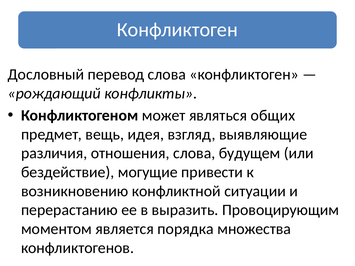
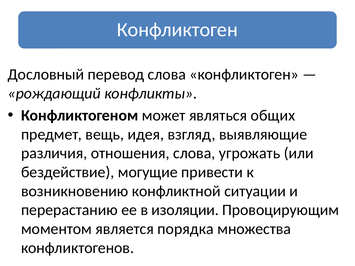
будущем: будущем -> угрожать (250, 153)
выразить: выразить -> изоляции (185, 210)
